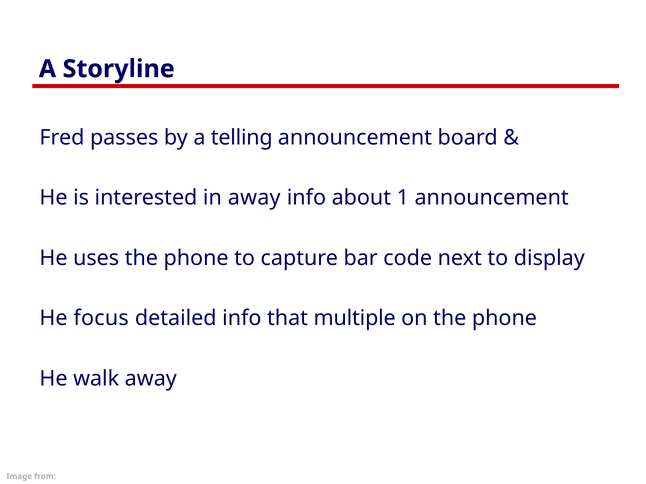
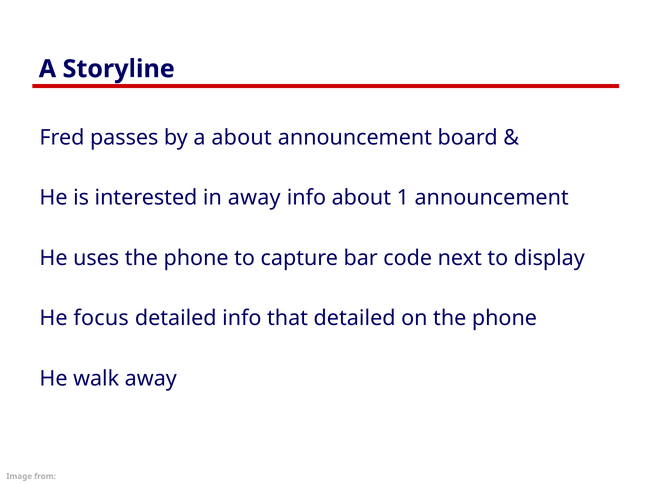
a telling: telling -> about (242, 138)
that multiple: multiple -> detailed (355, 319)
